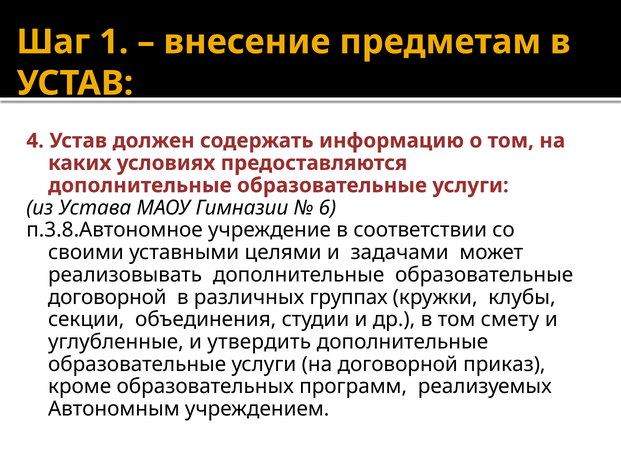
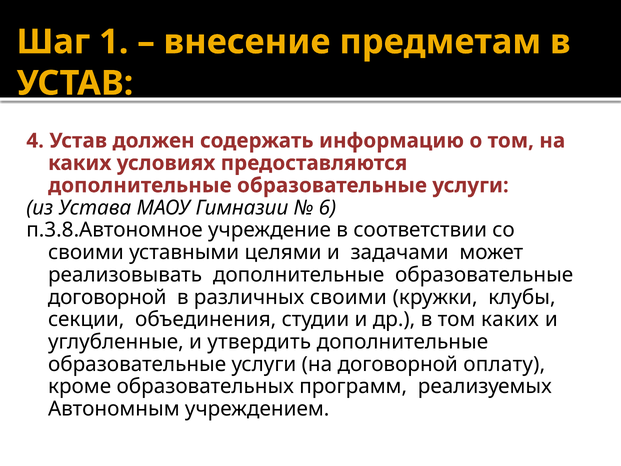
различных группах: группах -> своими (348, 297)
том смету: смету -> каких (510, 319)
приказ: приказ -> оплату (504, 364)
